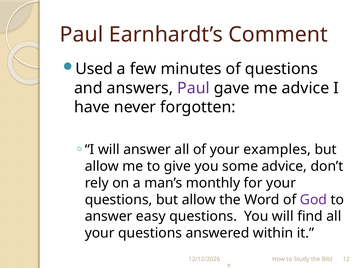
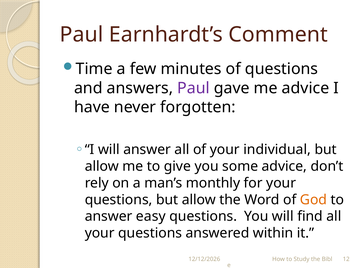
Used: Used -> Time (94, 69)
examples: examples -> individual (277, 150)
God colour: purple -> orange (313, 200)
